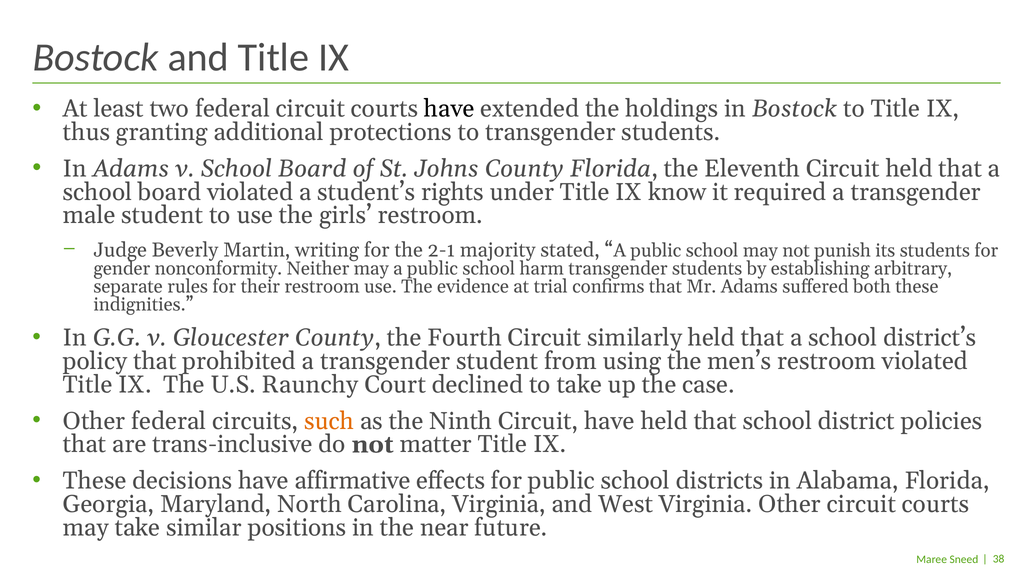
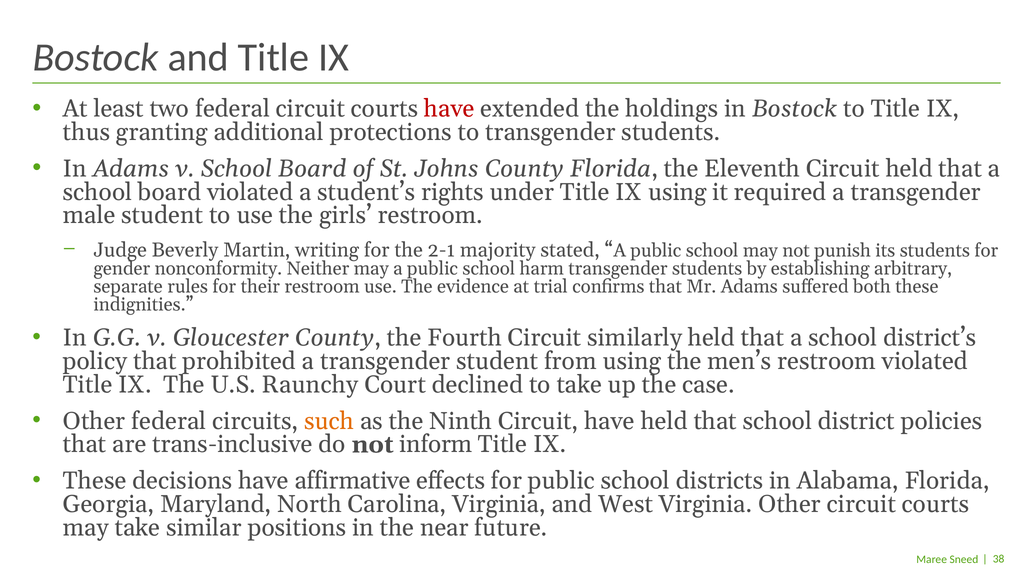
have colour: black -> red (449, 109)
IX know: know -> using (677, 192)
matter: matter -> inform (436, 444)
